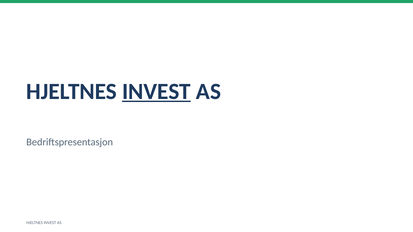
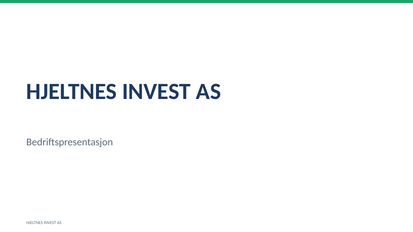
INVEST underline: present -> none (156, 92)
